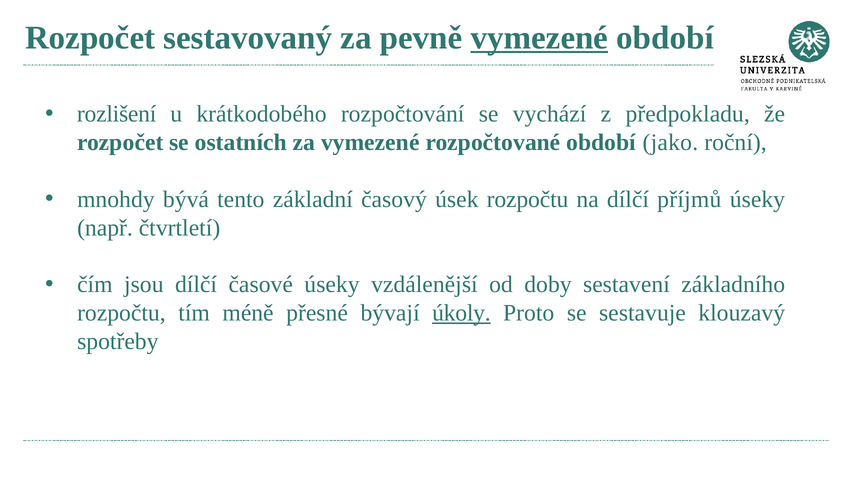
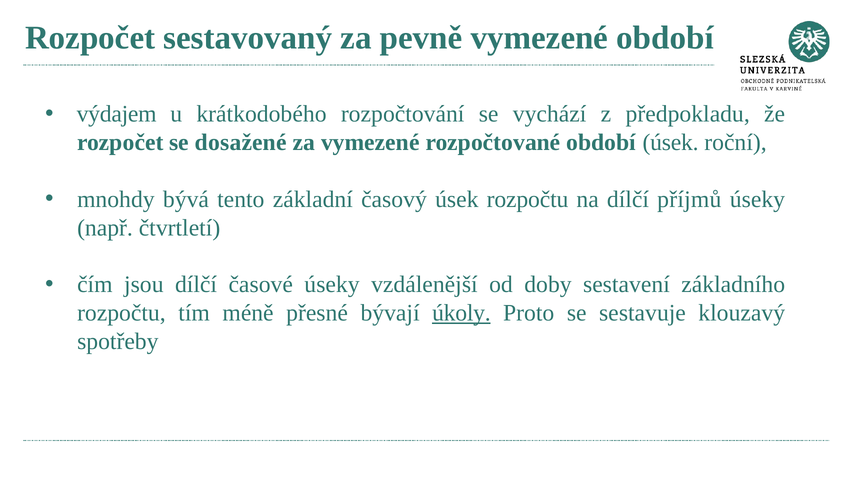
vymezené underline: present -> none (539, 38)
rozlišení: rozlišení -> výdajem (117, 114)
ostatních: ostatních -> dosažené (241, 142)
období jako: jako -> úsek (671, 142)
